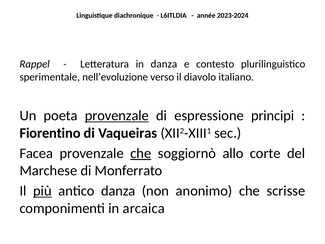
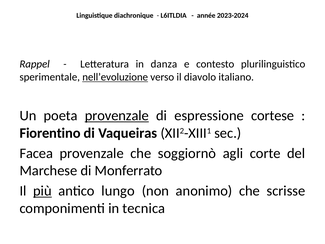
nell’evoluzione underline: none -> present (115, 77)
principi: principi -> cortese (273, 116)
che underline: present -> none (141, 153)
allo: allo -> agli (233, 153)
antico danza: danza -> lungo (118, 191)
arcaica: arcaica -> tecnica (144, 208)
